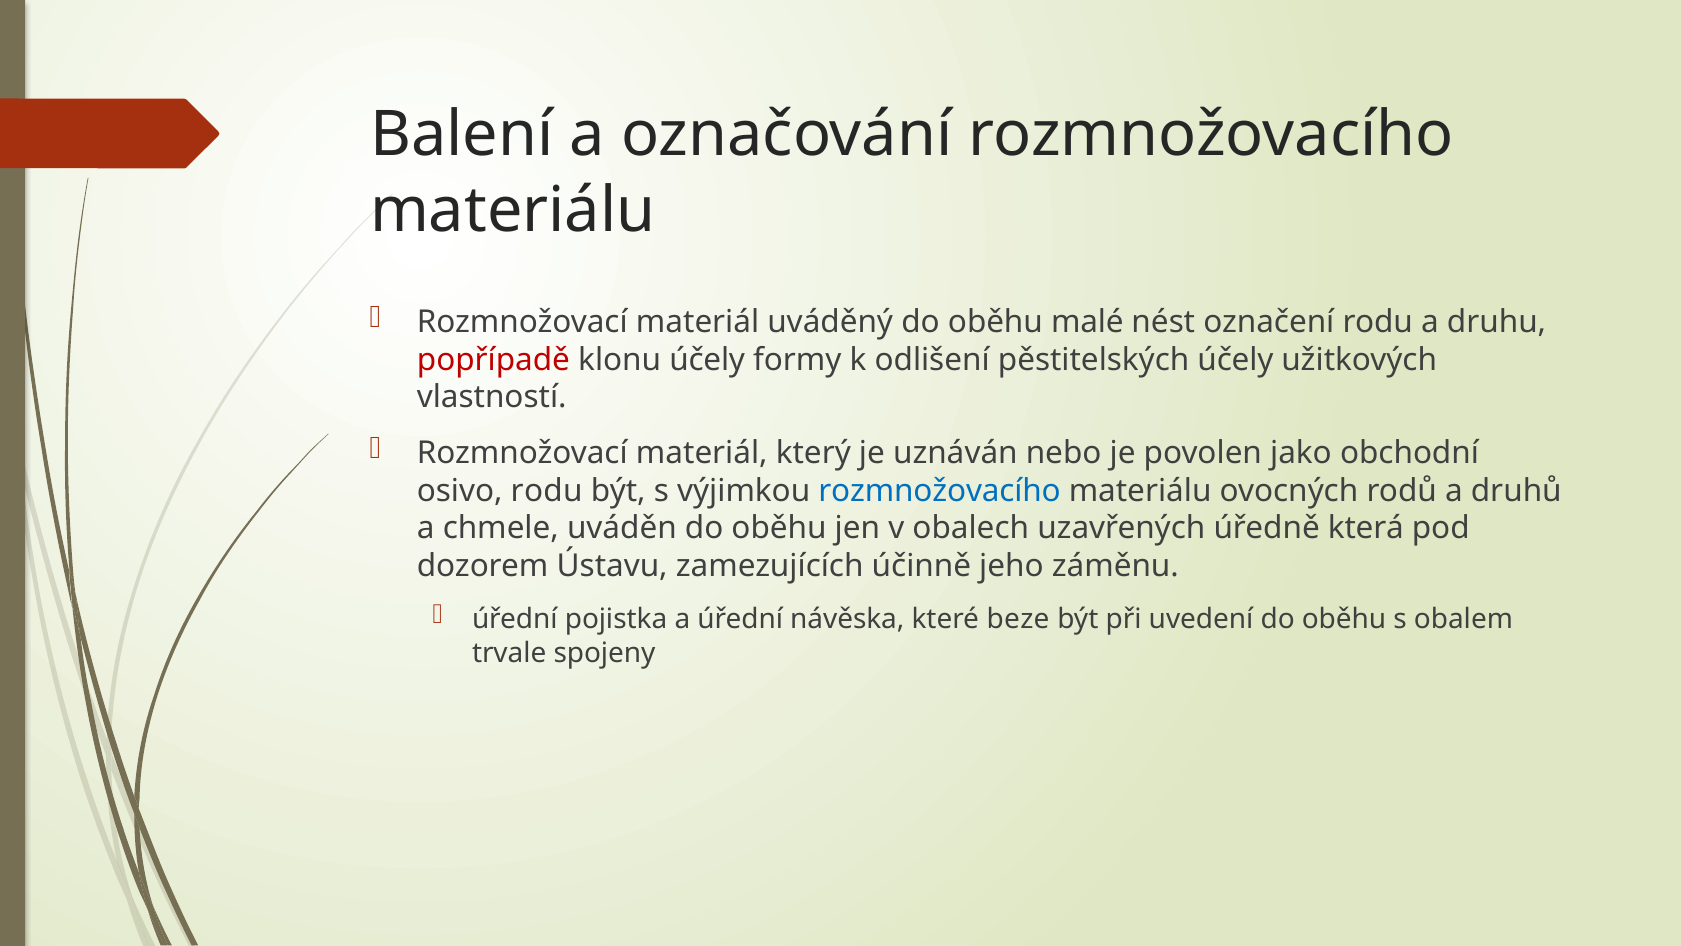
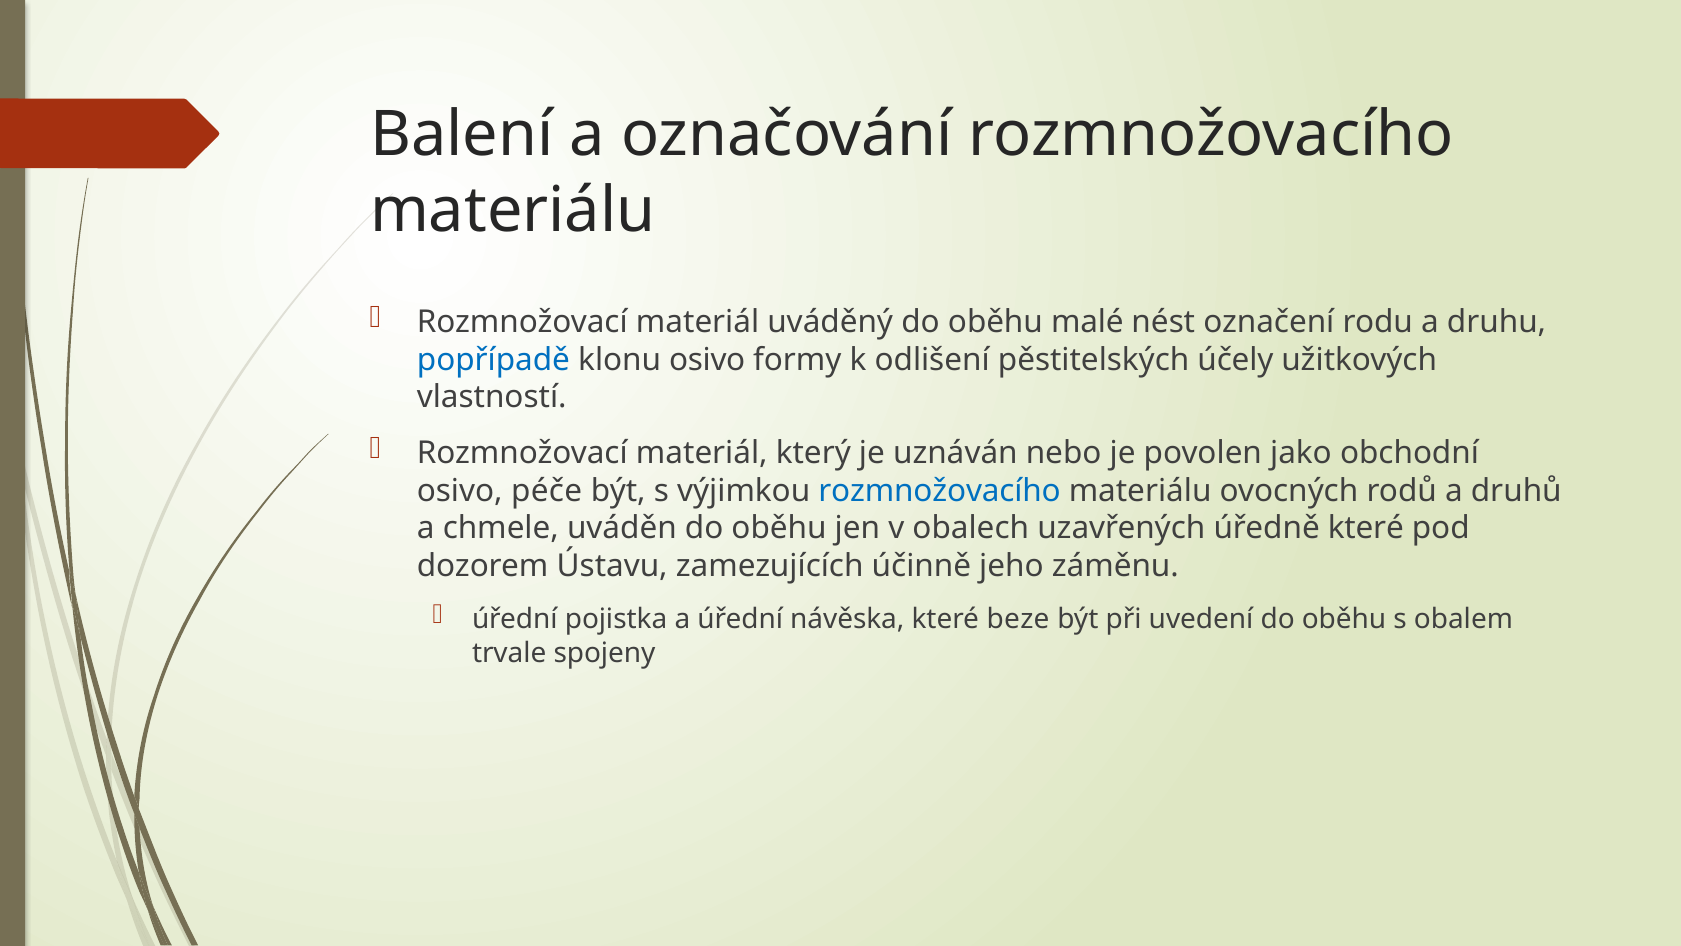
popřípadě colour: red -> blue (493, 359)
klonu účely: účely -> osivo (707, 359)
osivo rodu: rodu -> péče (547, 490)
úředně která: která -> které (1366, 528)
